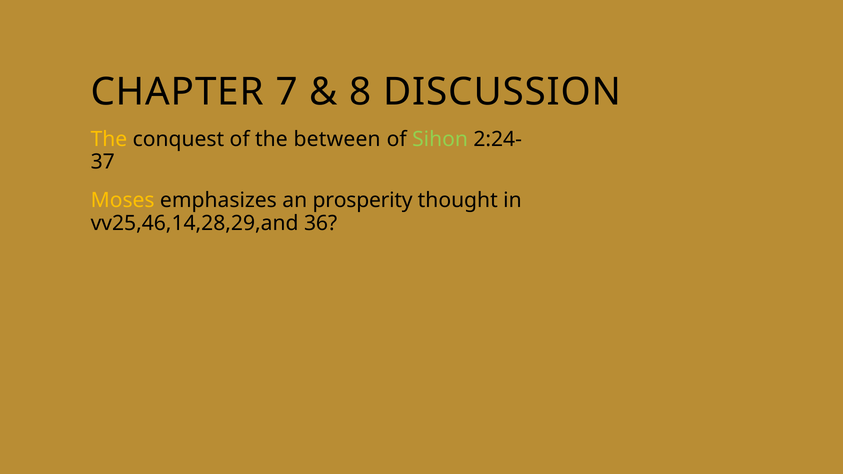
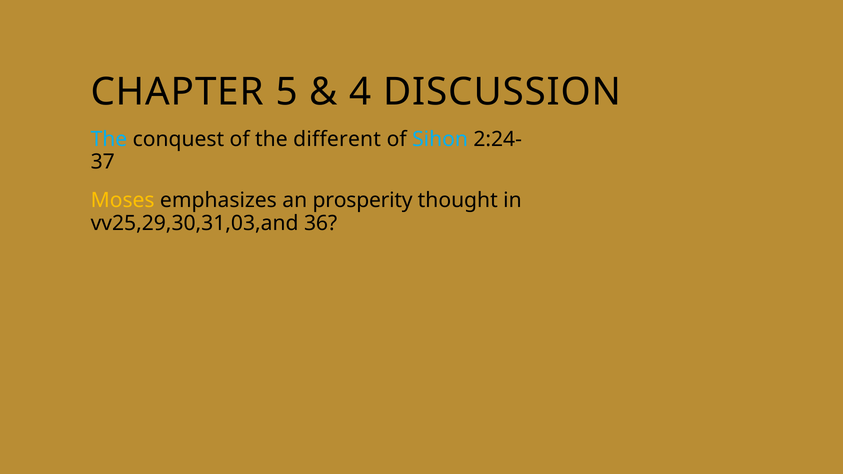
7: 7 -> 5 (287, 92)
8: 8 -> 4 (361, 92)
The colour: yellow -> light blue (109, 139)
between: between -> different (337, 139)
Sihon colour: light green -> light blue (440, 139)
vv25,46,14,28,29,and: vv25,46,14,28,29,and -> vv25,29,30,31,03,and (195, 223)
